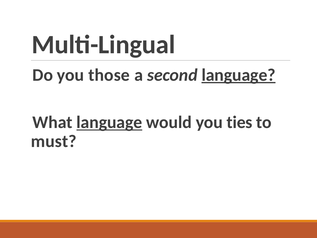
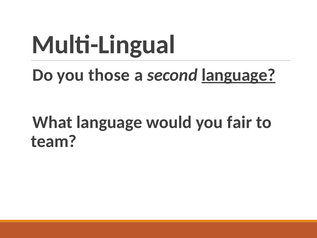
language underline: present -> none (109, 122)
ties: ties -> fair (239, 122)
must: must -> team (54, 141)
